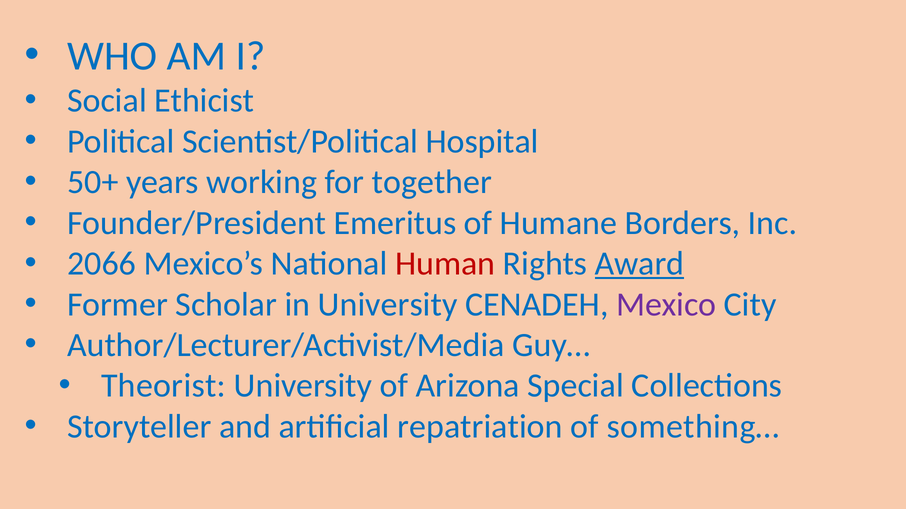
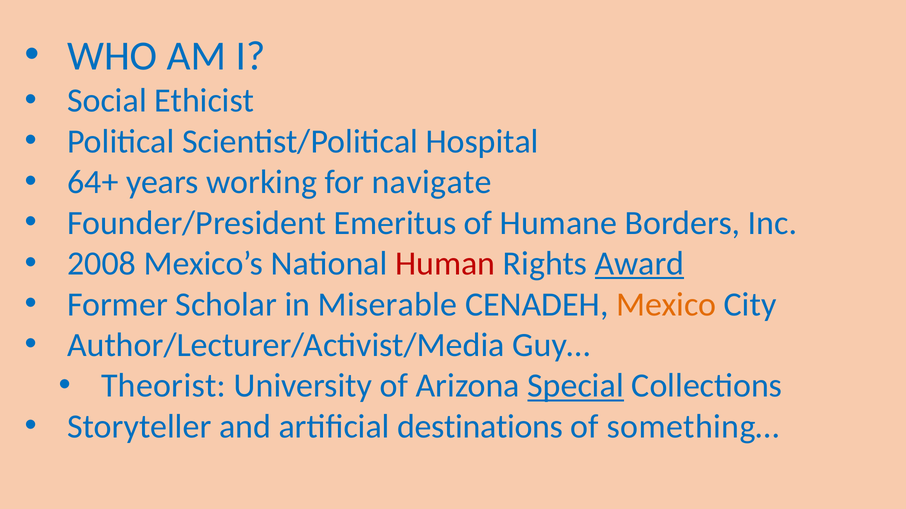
50+: 50+ -> 64+ (93, 182)
together: together -> navigate (432, 182)
2066: 2066 -> 2008 (102, 264)
in University: University -> Miserable (388, 305)
Mexico colour: purple -> orange (666, 305)
Special underline: none -> present (576, 386)
repatriation: repatriation -> destinations (480, 427)
